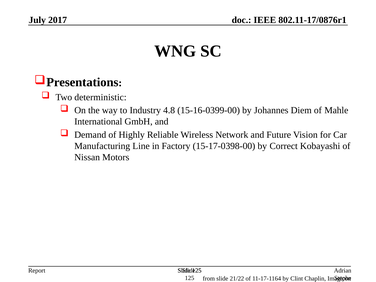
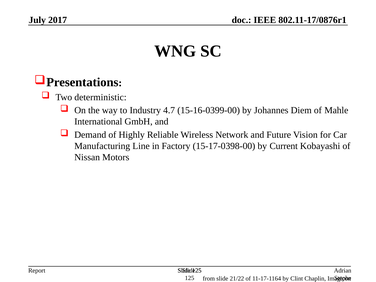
4.8: 4.8 -> 4.7 (169, 110)
Correct: Correct -> Current (284, 146)
